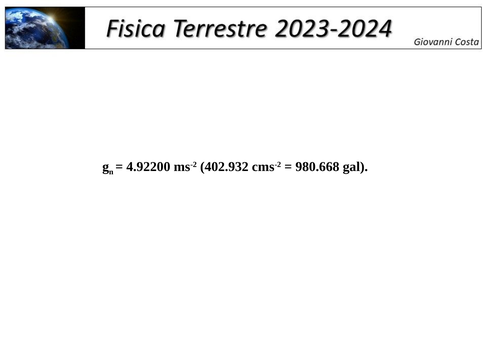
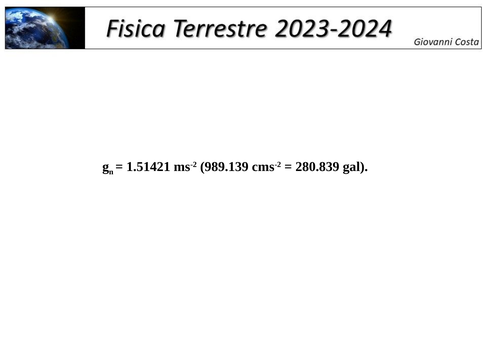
4.92200: 4.92200 -> 1.51421 (148, 167)
402.932: 402.932 -> 989.139 (224, 167)
980.668: 980.668 -> 280.839 (317, 167)
